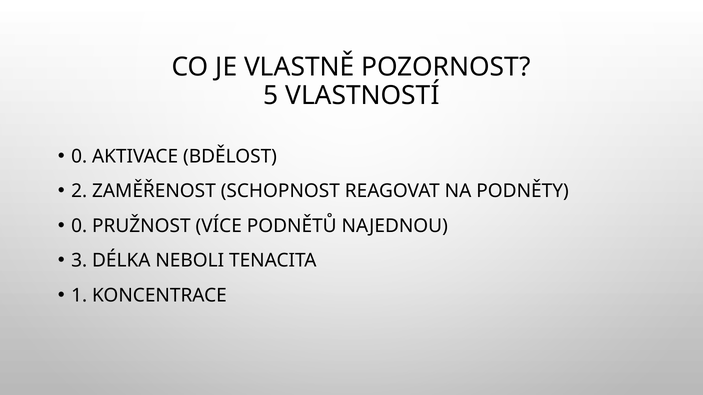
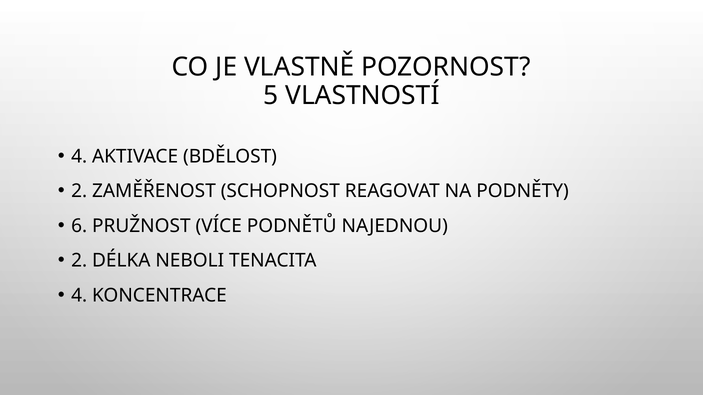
0: 0 -> 4 (79, 156)
0: 0 -> 6 (79, 226)
3: 3 -> 2 (79, 261)
1: 1 -> 4 (79, 296)
